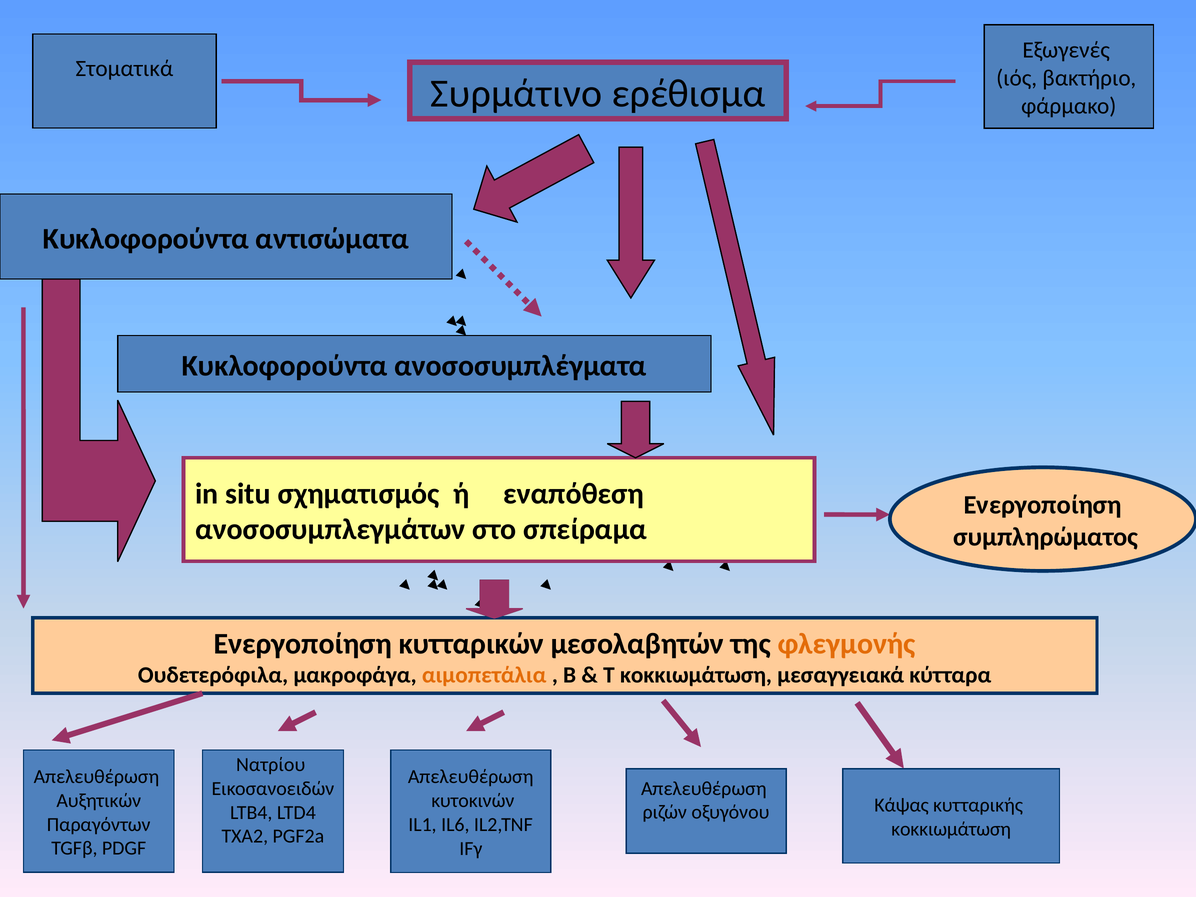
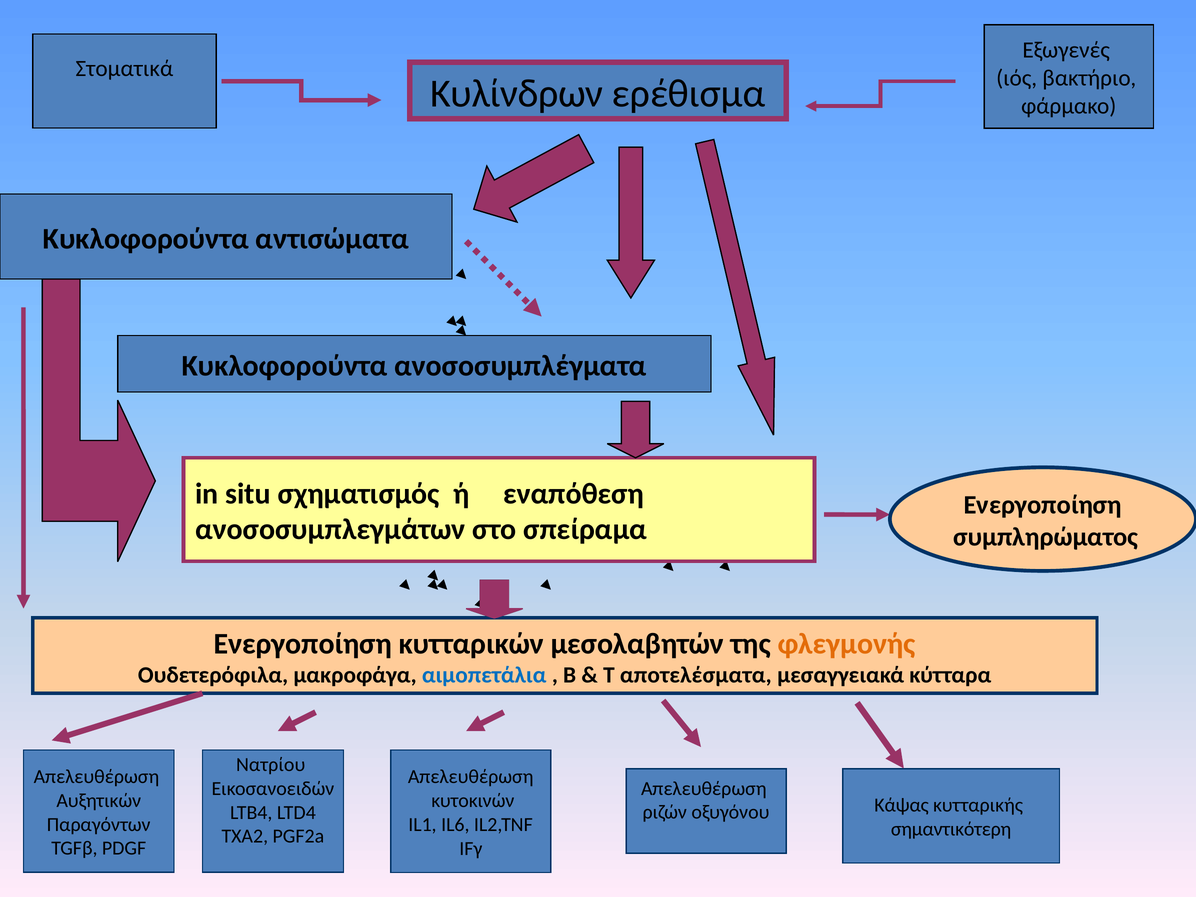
Συρμάτινο: Συρμάτινο -> Κυλίνδρων (517, 93)
αιμοπετάλια colour: orange -> blue (484, 675)
Τ κοκκιωμάτωση: κοκκιωμάτωση -> αποτελέσματα (696, 675)
κοκκιωμάτωση: κοκκιωμάτωση -> σημαντικότερη (951, 829)
